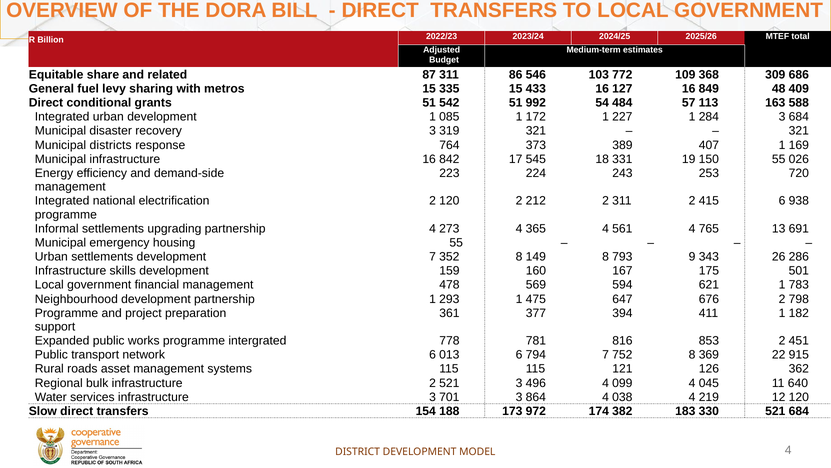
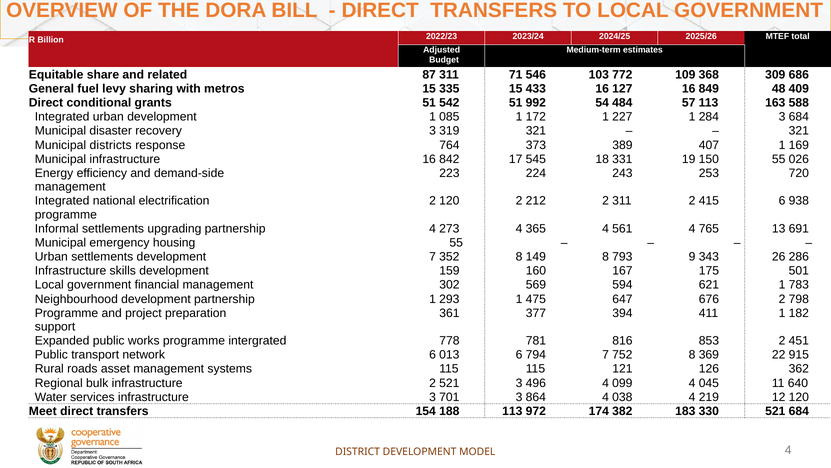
86: 86 -> 71 (516, 75)
478: 478 -> 302 (449, 285)
Slow: Slow -> Meet (43, 411)
188 173: 173 -> 113 (512, 411)
